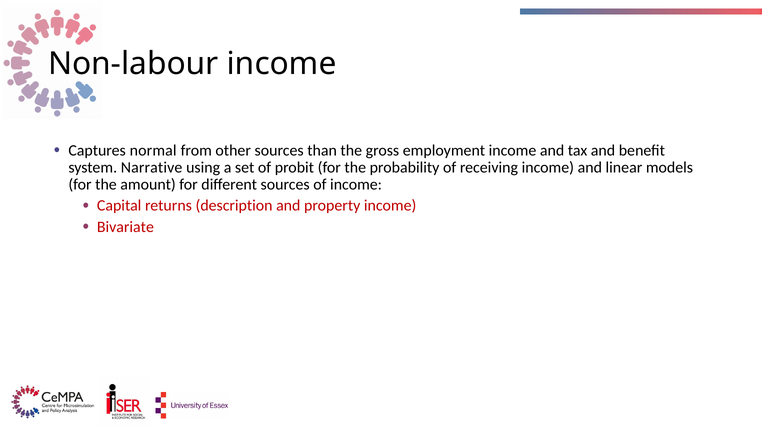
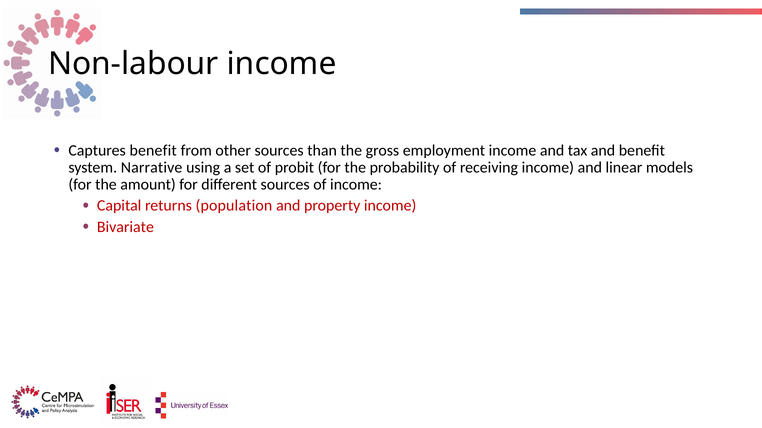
Captures normal: normal -> benefit (153, 151)
description: description -> population (234, 206)
